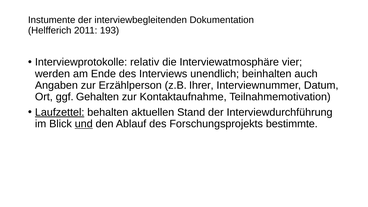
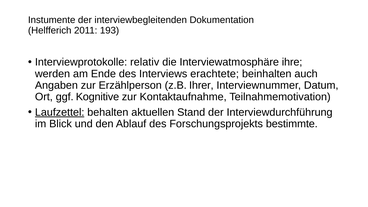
vier: vier -> ihre (292, 62)
unendlich: unendlich -> erachtete (215, 74)
Gehalten: Gehalten -> Kognitive (97, 97)
und underline: present -> none (84, 124)
